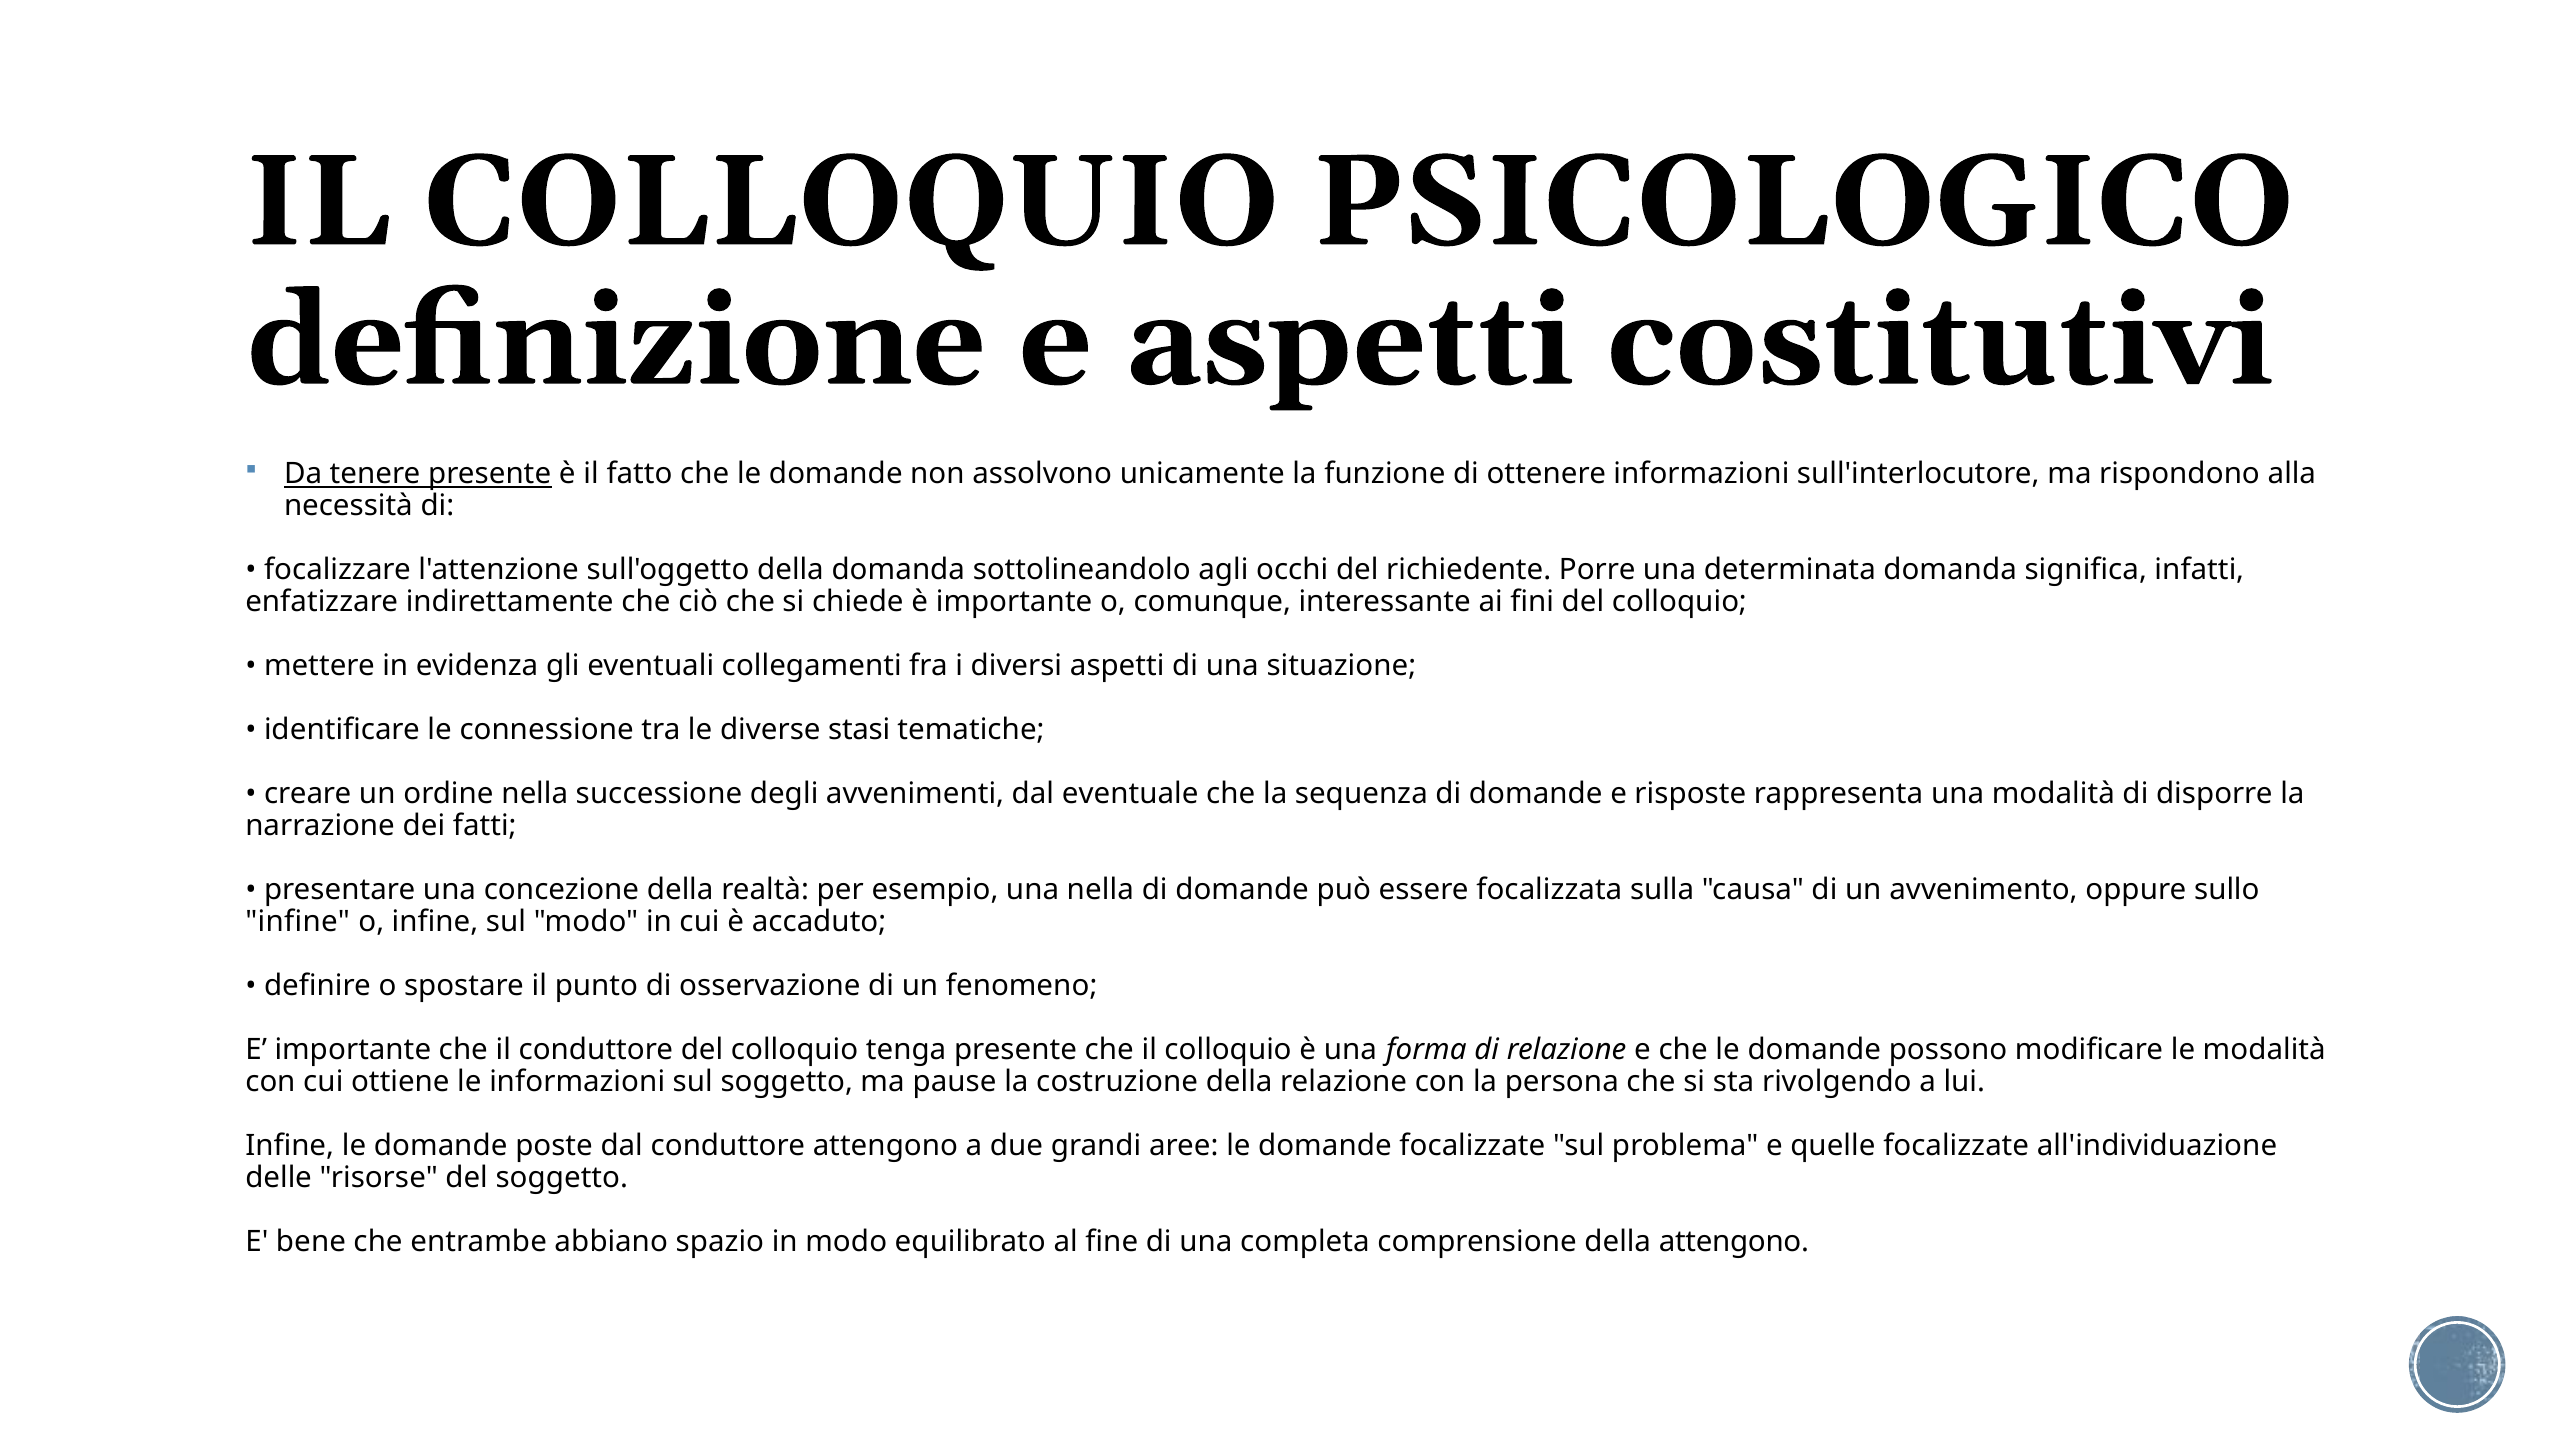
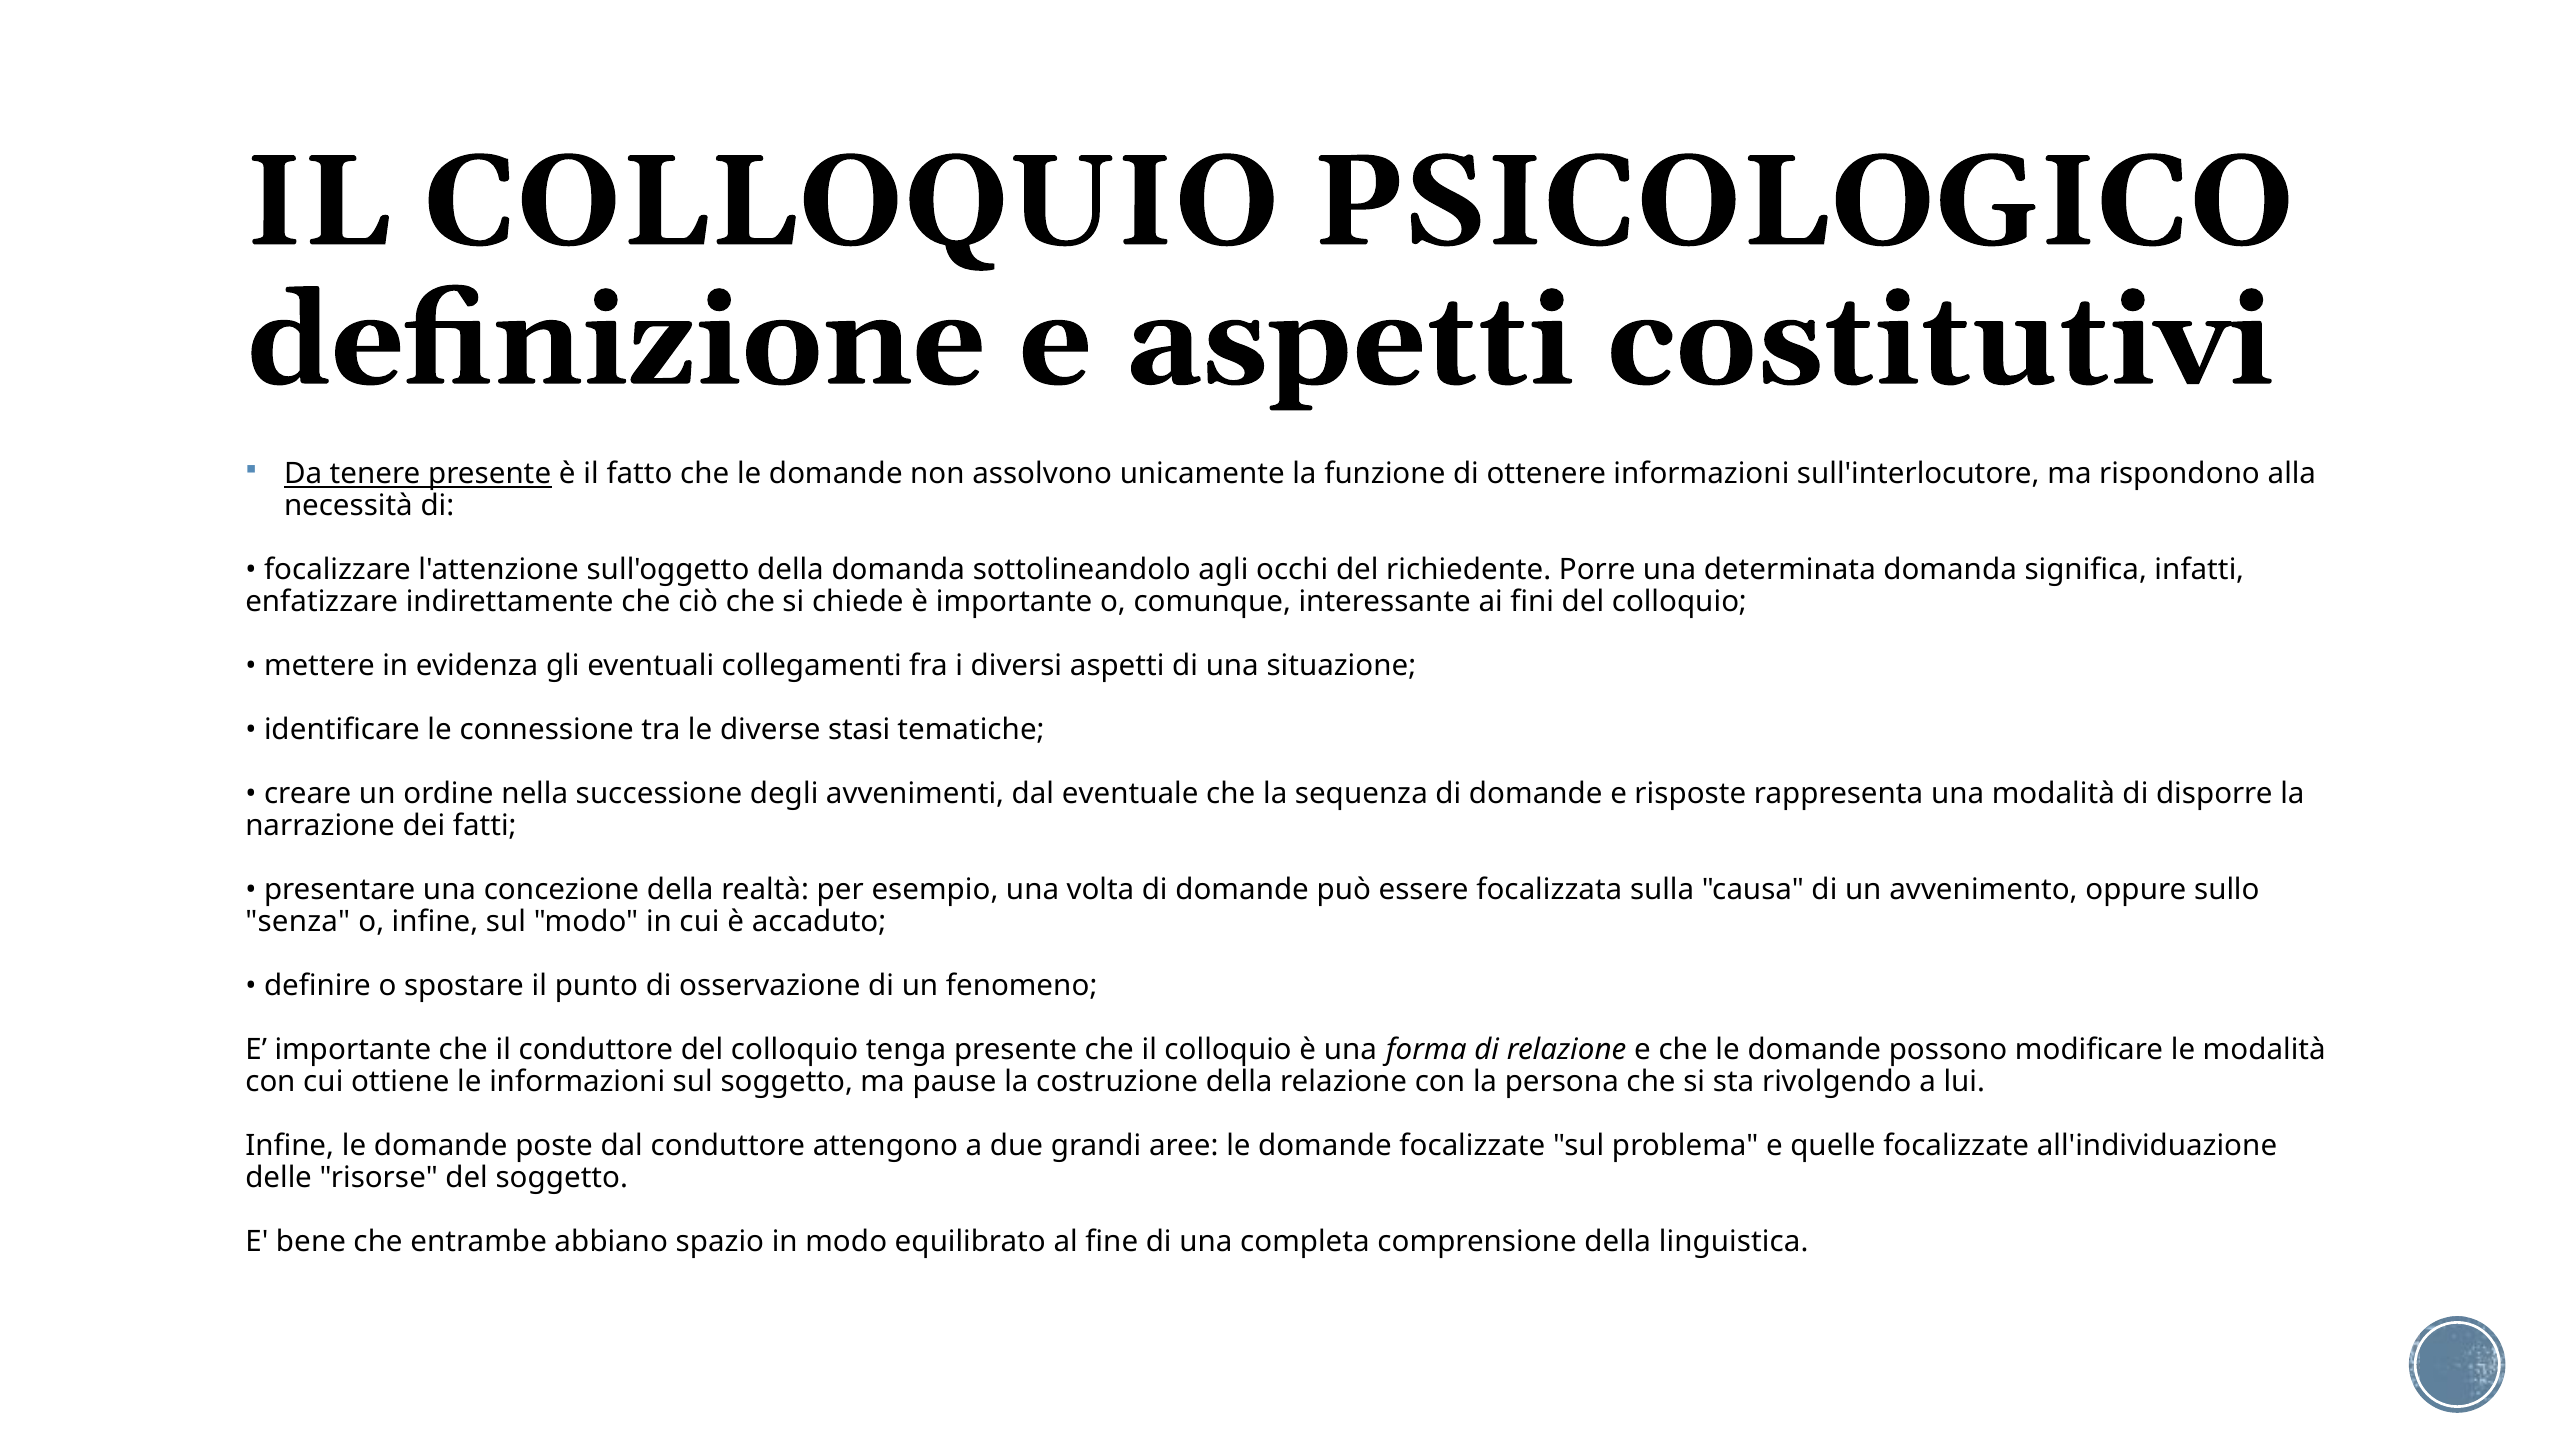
una nella: nella -> volta (1100, 890)
infine: infine -> senza (298, 921)
della attengono: attengono -> linguistica (1734, 1241)
